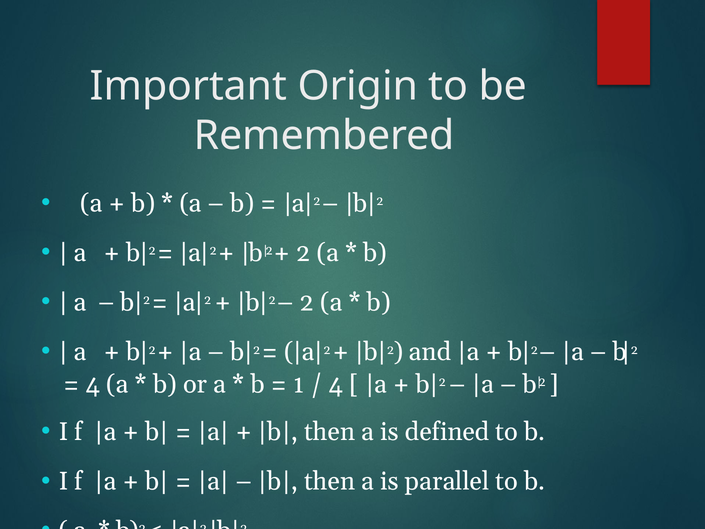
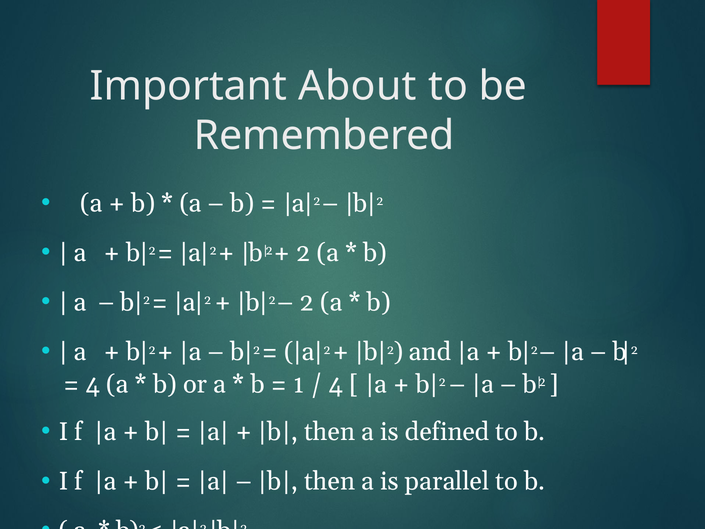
Origin: Origin -> About (358, 86)
